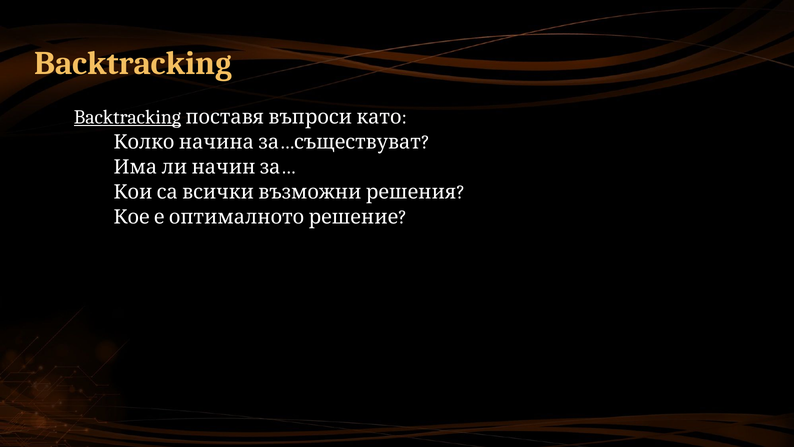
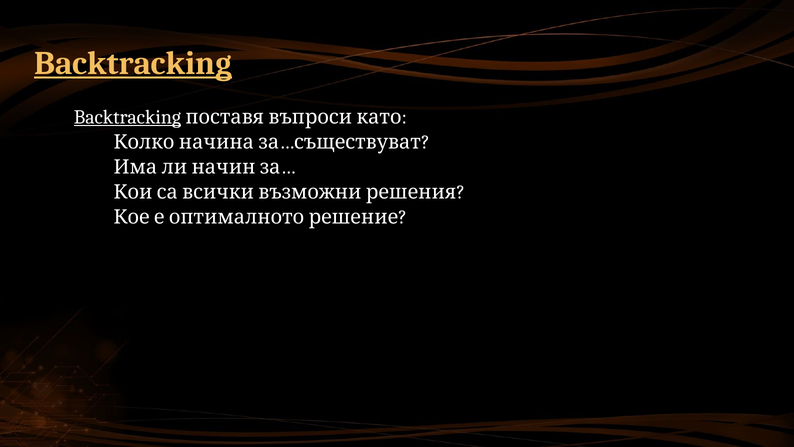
Backtracking underline: none -> present (133, 63)
